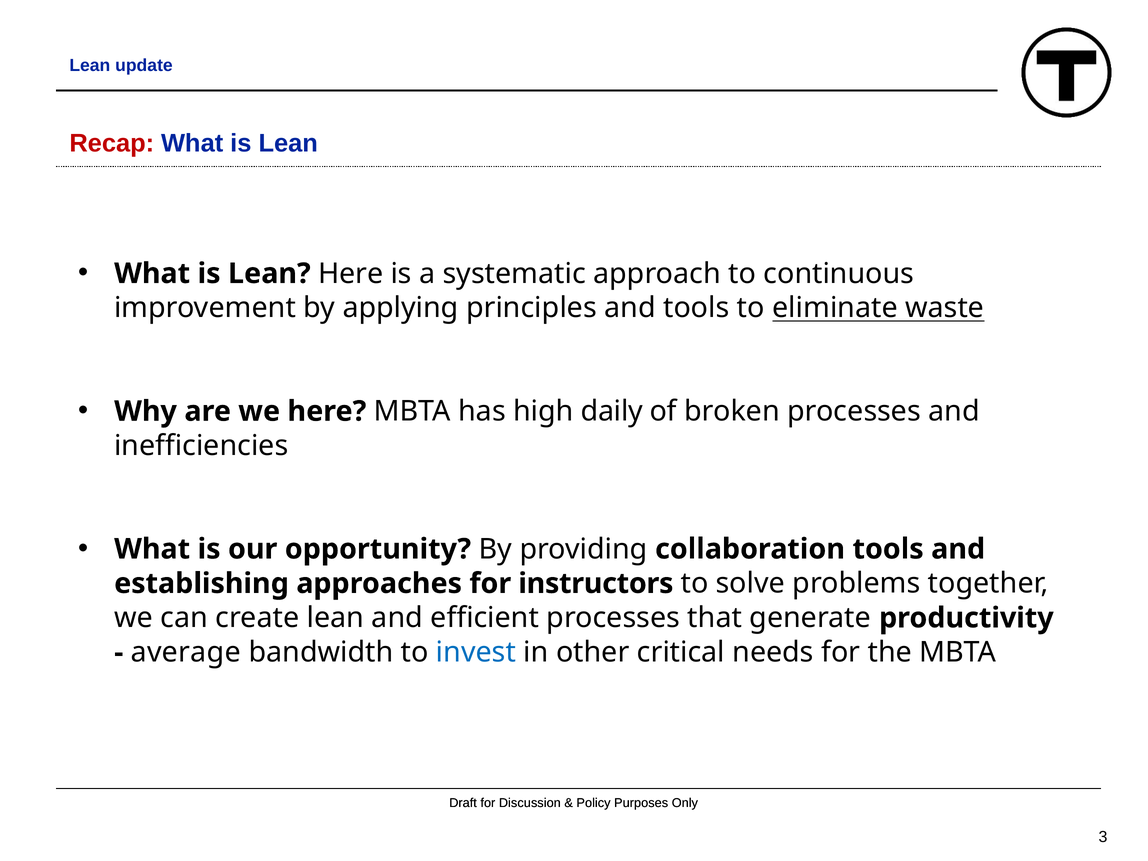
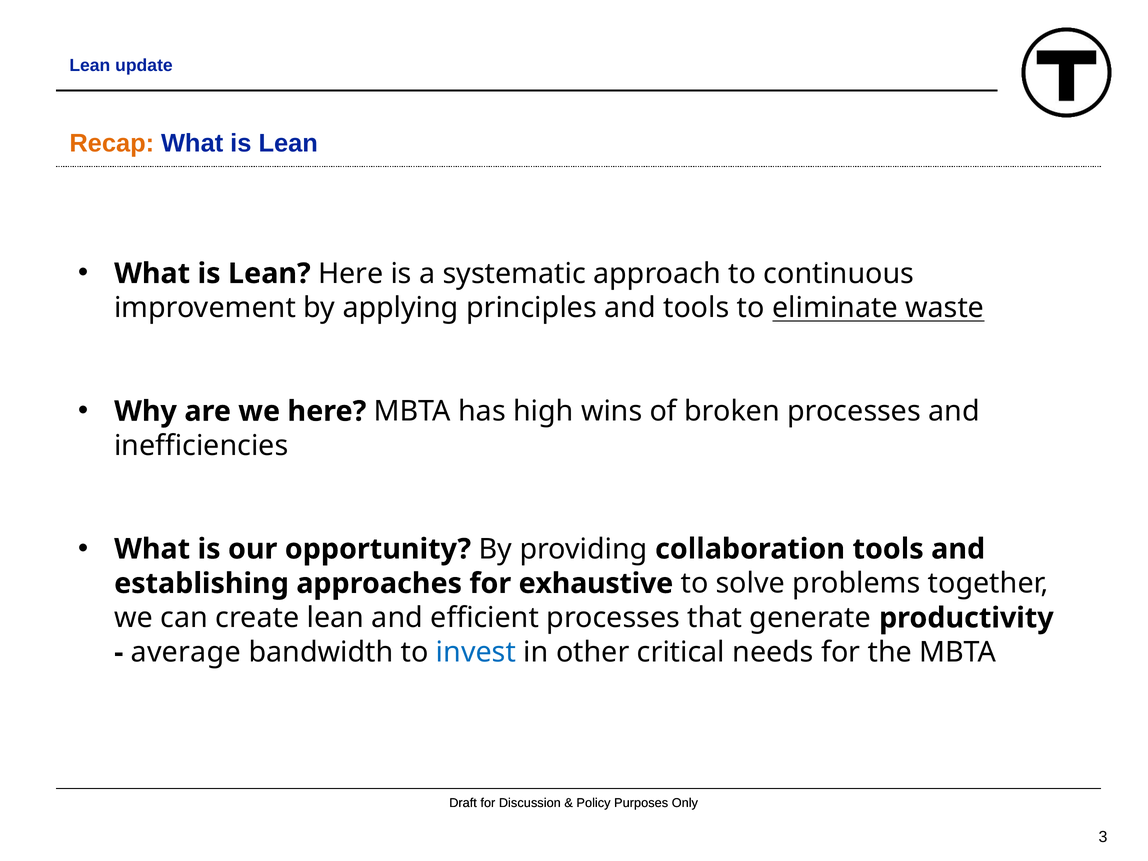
Recap colour: red -> orange (112, 143)
daily: daily -> wins (612, 411)
instructors: instructors -> exhaustive (596, 584)
